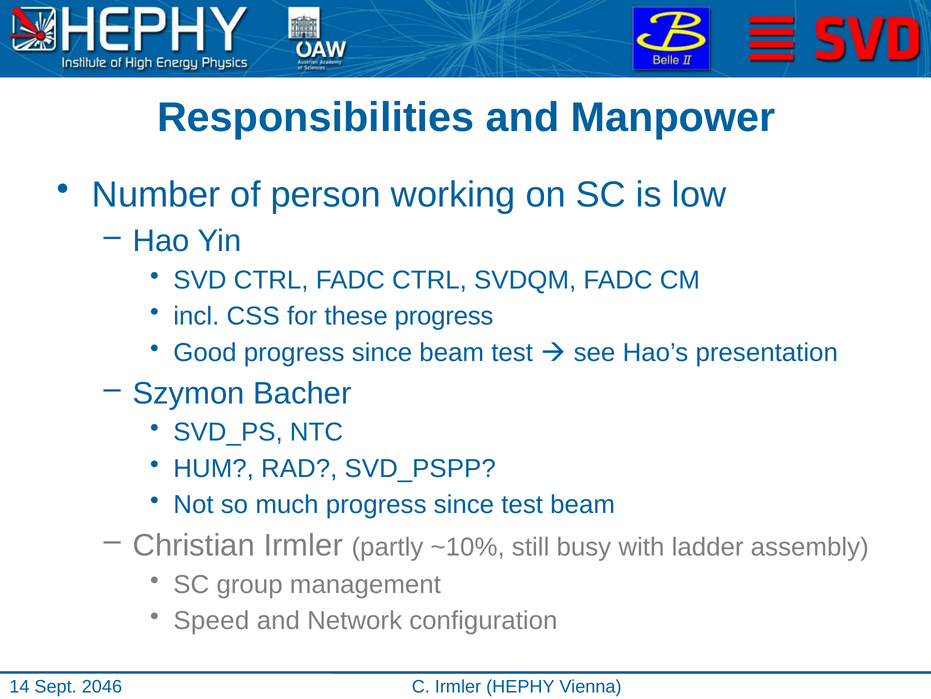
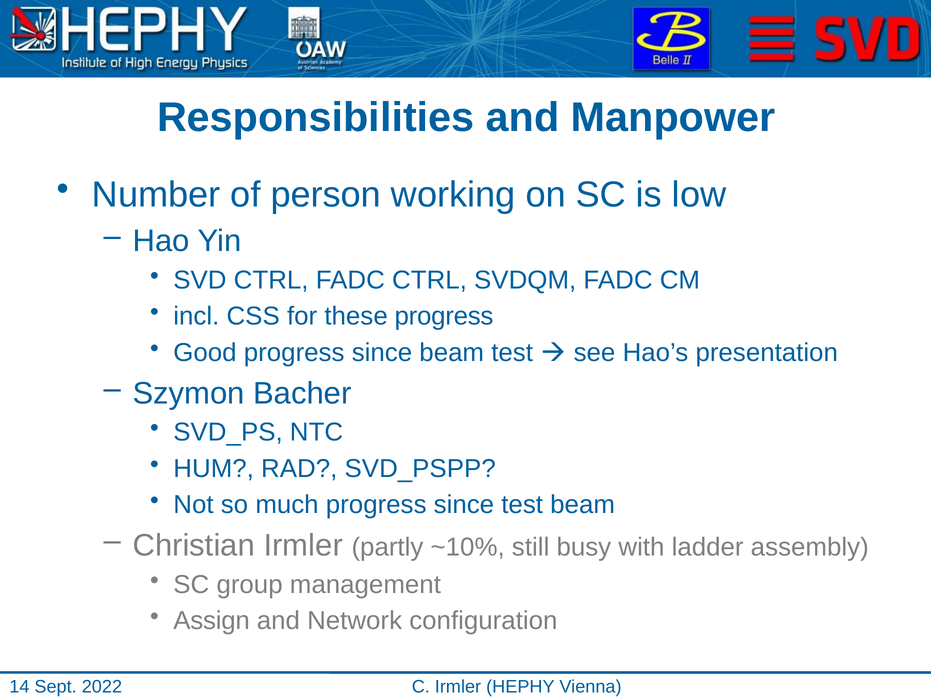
Speed: Speed -> Assign (212, 620)
2046: 2046 -> 2022 (102, 686)
